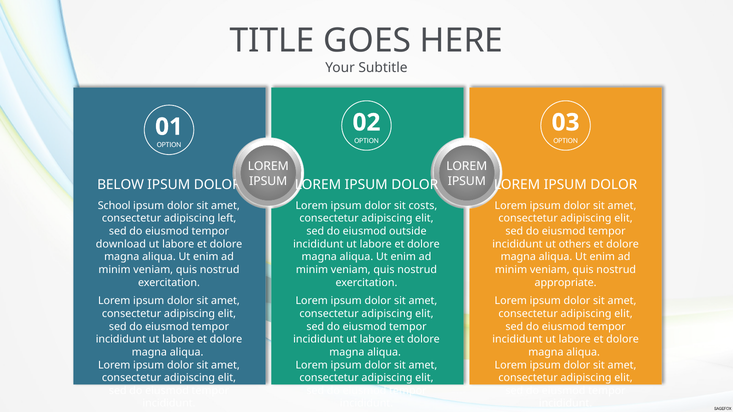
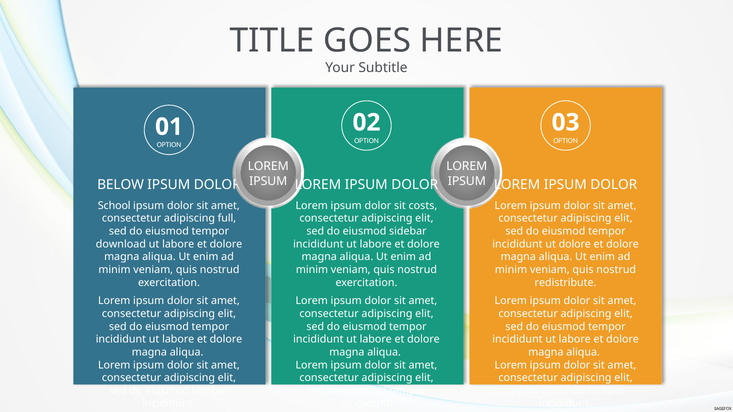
left: left -> full (227, 219)
outside: outside -> sidebar (408, 231)
ut others: others -> dolore (575, 244)
appropriate: appropriate -> redistribute (566, 283)
